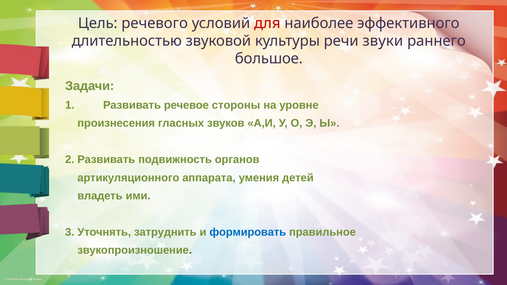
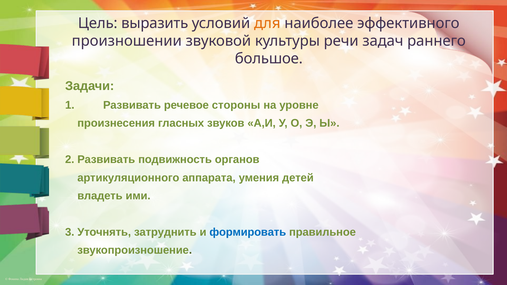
речевого: речевого -> выразить (155, 23)
для colour: red -> orange (267, 23)
длительностью: длительностью -> произношении (127, 41)
звуки: звуки -> задач (383, 41)
